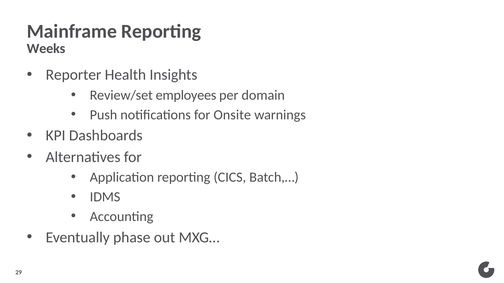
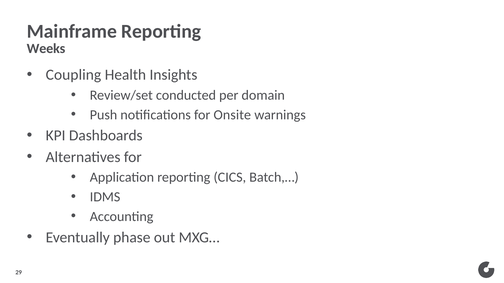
Reporter: Reporter -> Coupling (73, 75)
employees: employees -> conducted (186, 95)
